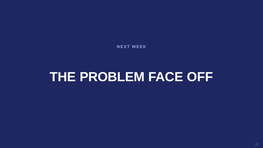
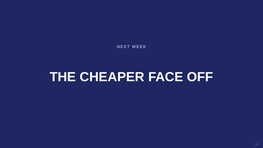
PROBLEM: PROBLEM -> CHEAPER (112, 77)
